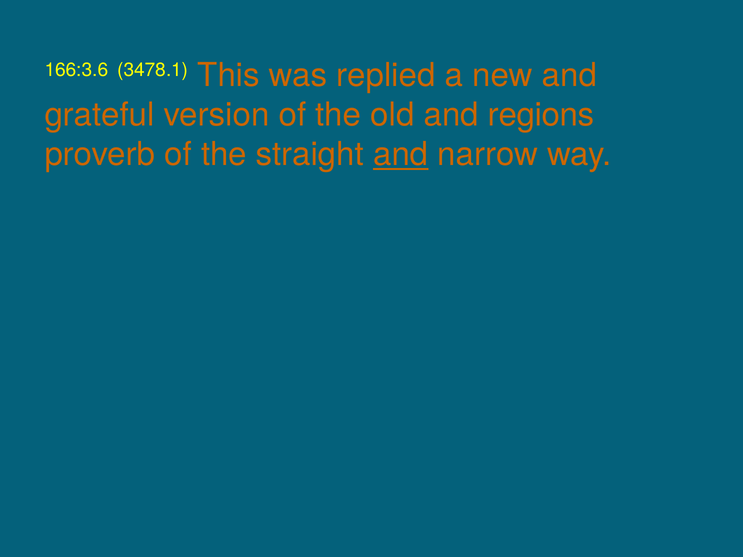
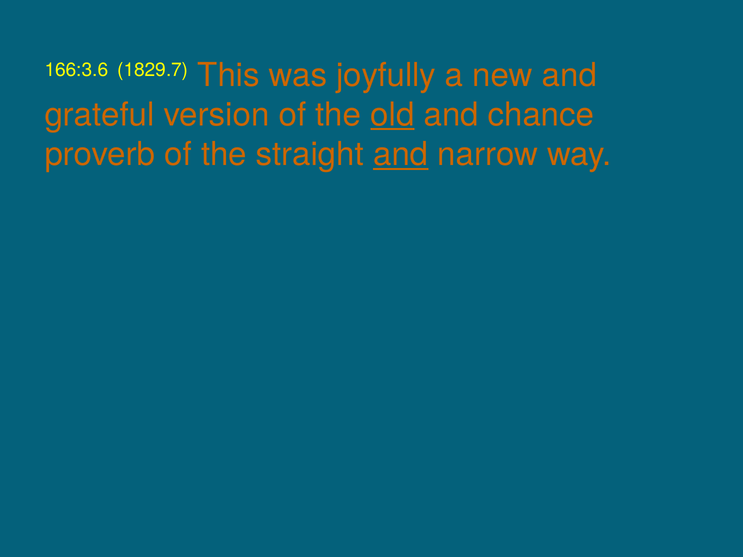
3478.1: 3478.1 -> 1829.7 (153, 70)
replied: replied -> joyfully (386, 75)
old underline: none -> present (392, 115)
regions: regions -> chance (541, 115)
